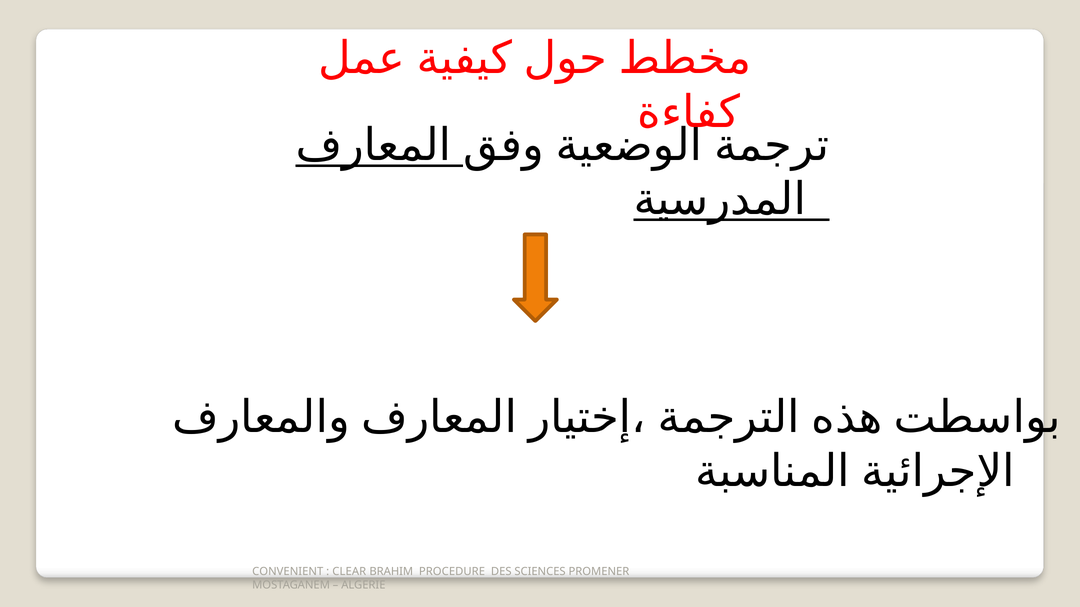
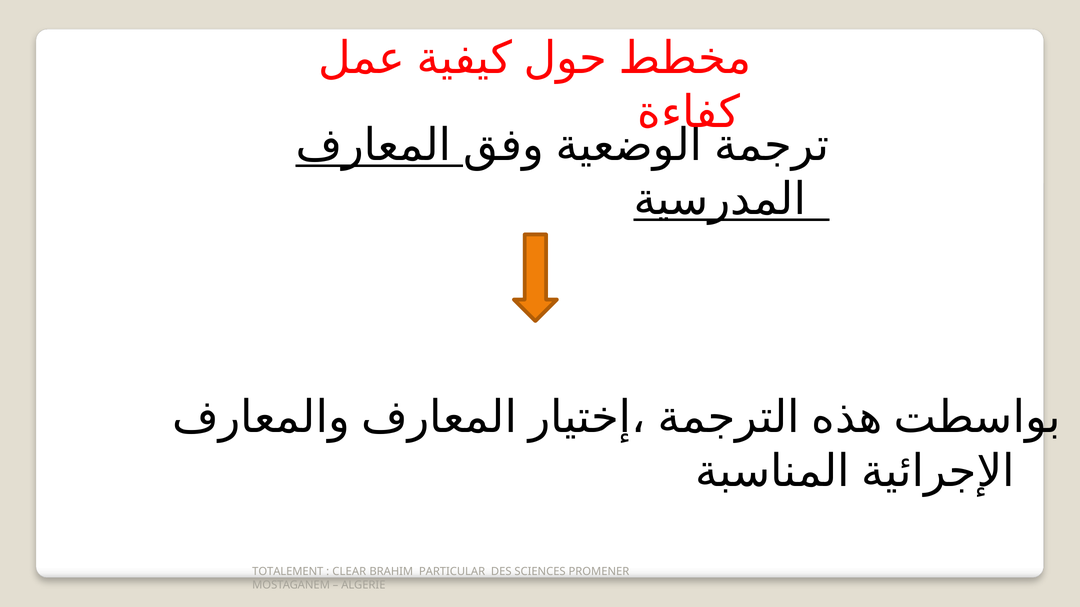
CONVENIENT: CONVENIENT -> TOTALEMENT (288, 572)
PROCEDURE: PROCEDURE -> PARTICULAR (452, 572)
